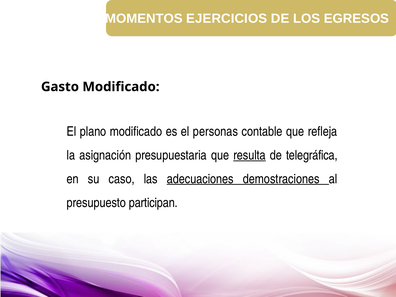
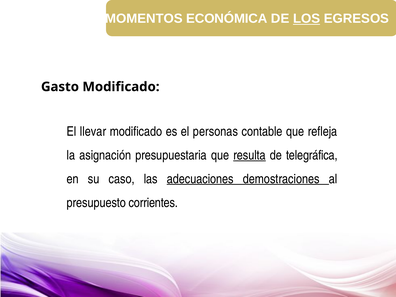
EJERCICIOS: EJERCICIOS -> ECONÓMICA (227, 19)
LOS underline: none -> present (307, 19)
plano: plano -> llevar (93, 131)
participan: participan -> corrientes (153, 203)
